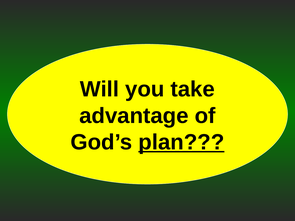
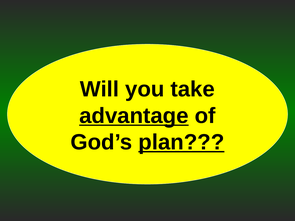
advantage underline: none -> present (134, 116)
